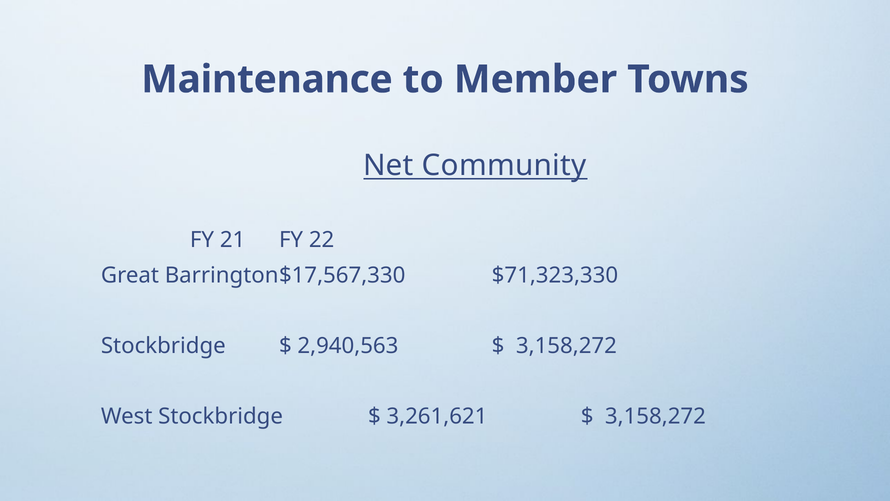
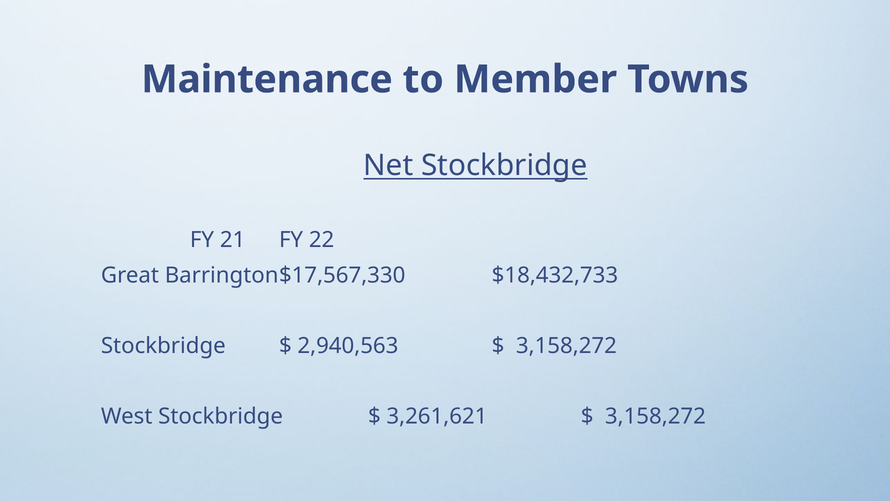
Net Community: Community -> Stockbridge (504, 165)
$71,323,330: $71,323,330 -> $18,432,733 (555, 275)
